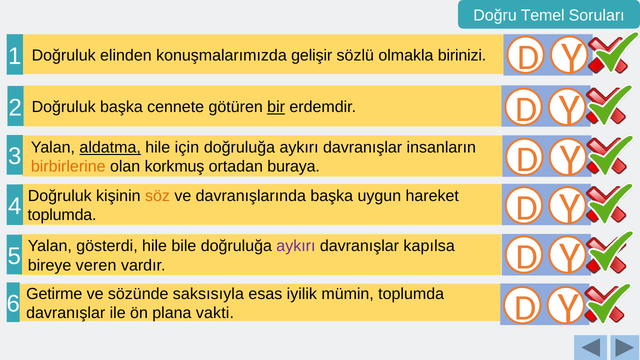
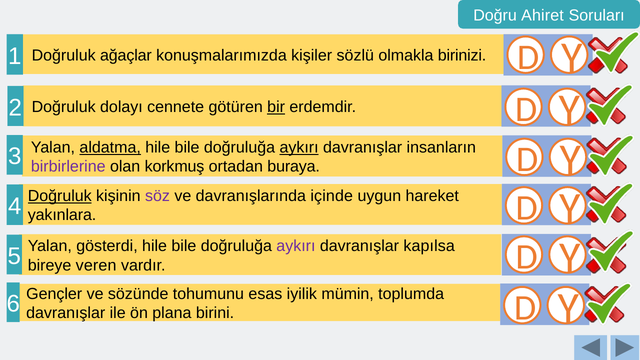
Temel: Temel -> Ahiret (543, 15)
elinden: elinden -> ağaçlar (126, 55)
gelişir: gelişir -> kişiler (312, 55)
Doğruluk başka: başka -> dolayı (121, 107)
için: için -> bile (187, 148)
aykırı underline: none -> present (299, 148)
birbirlerine colour: orange -> purple (68, 167)
Doğruluk underline: none -> present (60, 196)
söz colour: orange -> purple (157, 196)
davranışlarında başka: başka -> içinde (332, 196)
toplumda: toplumda -> yakınlara (62, 215)
Getirme: Getirme -> Gençler (54, 294)
saksısıyla: saksısıyla -> tohumunu (208, 294)
vakti: vakti -> birini (215, 313)
